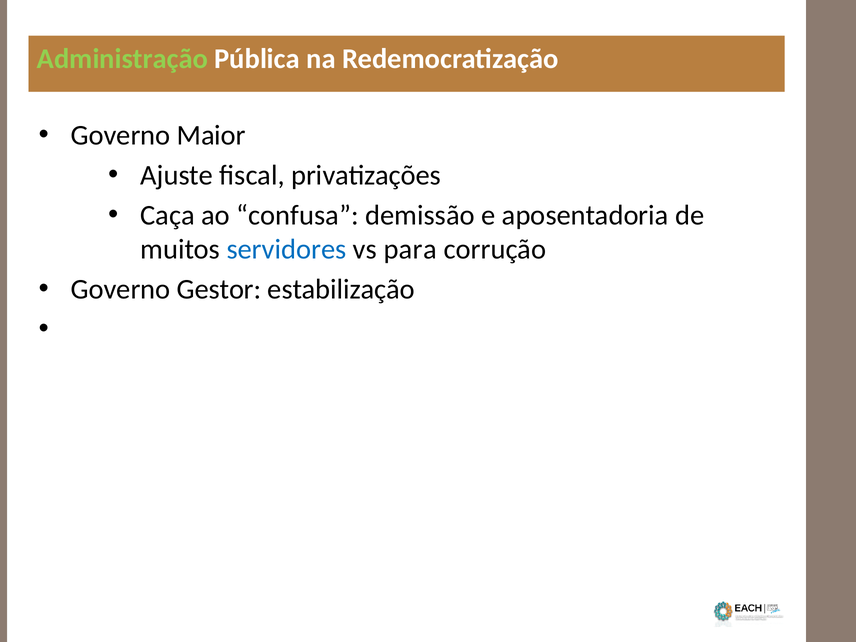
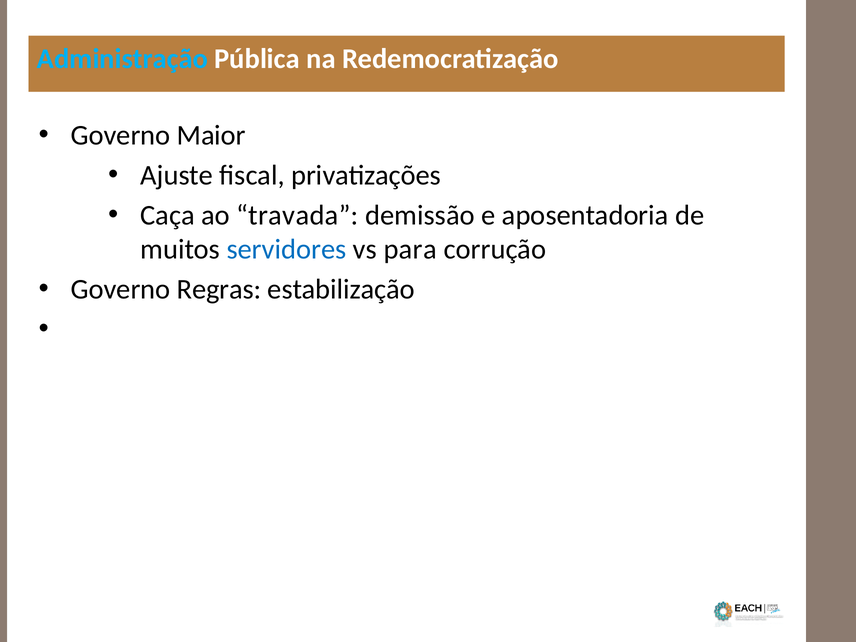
Administração colour: light green -> light blue (122, 59)
confusa: confusa -> travada (297, 215)
Gestor: Gestor -> Regras (219, 289)
